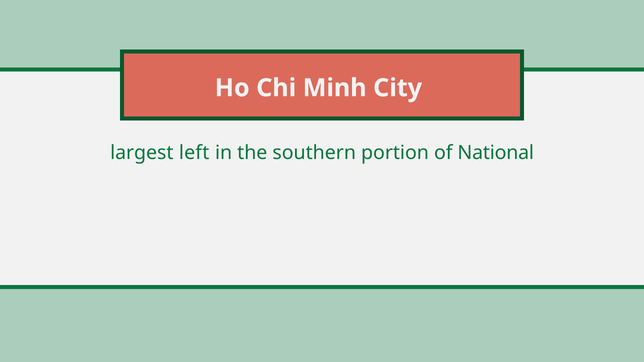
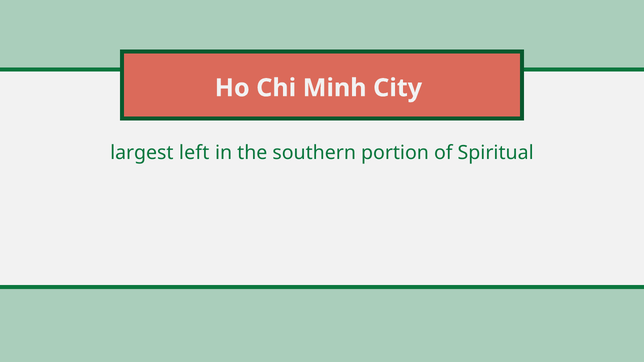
National: National -> Spiritual (496, 153)
